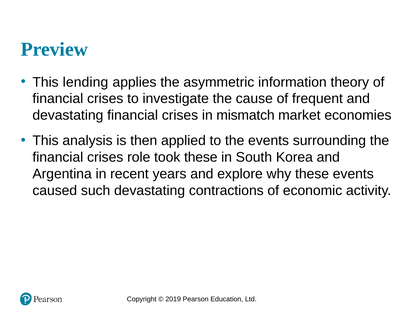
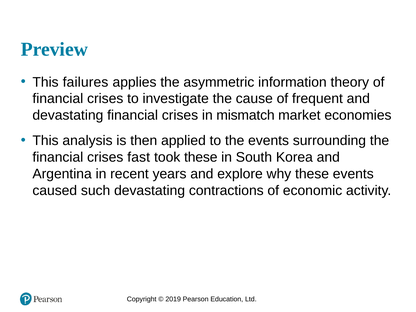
lending: lending -> failures (86, 82)
role: role -> fast (139, 157)
